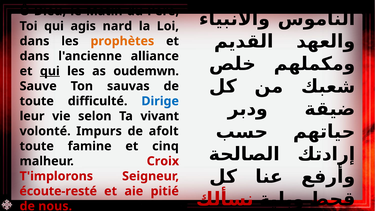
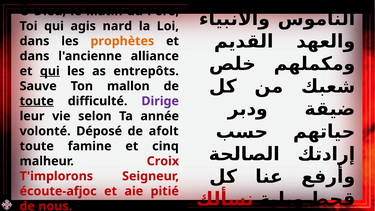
oudemwn: oudemwn -> entrepôts (146, 71)
sauvas: sauvas -> mallon (128, 86)
toute underline: none -> present (37, 101)
Dirige colour: blue -> purple (160, 101)
vivant: vivant -> année (160, 116)
Impurs: Impurs -> Déposé (99, 131)
écoute-resté: écoute-resté -> écoute-afjoc (58, 191)
